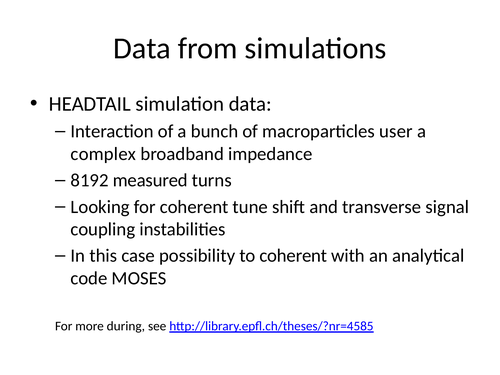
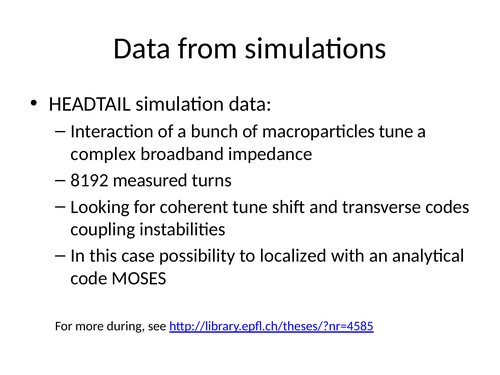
macroparticles user: user -> tune (396, 131)
signal: signal -> codes (447, 207)
to coherent: coherent -> localized (293, 256)
